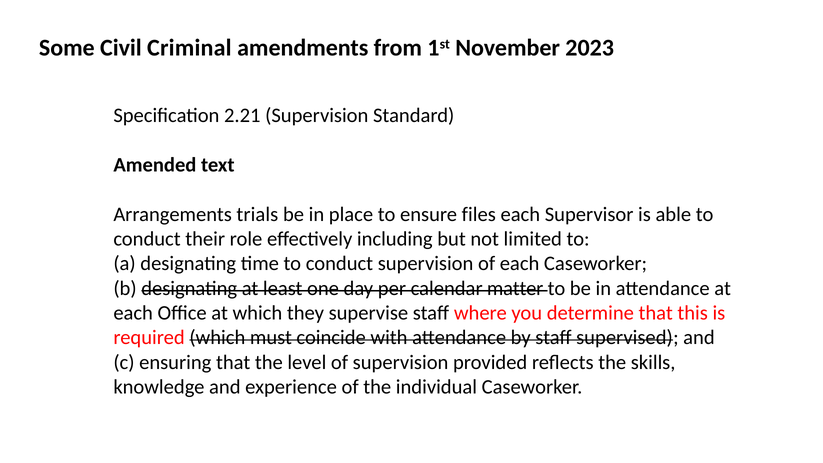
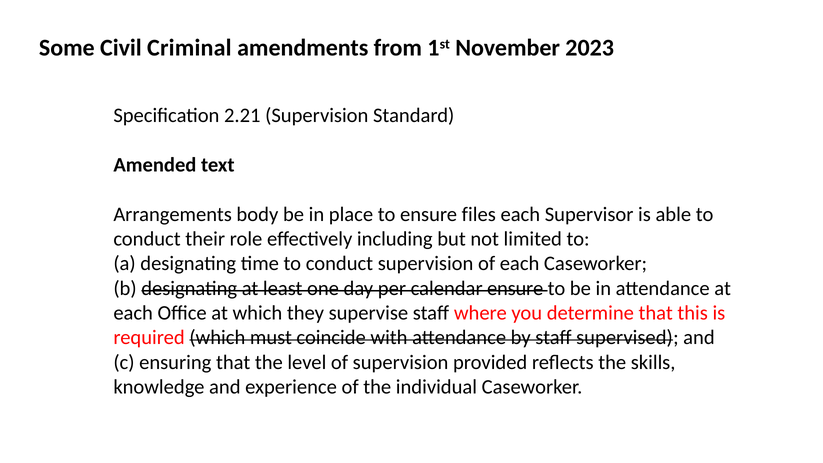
trials: trials -> body (257, 214)
calendar matter: matter -> ensure (515, 288)
